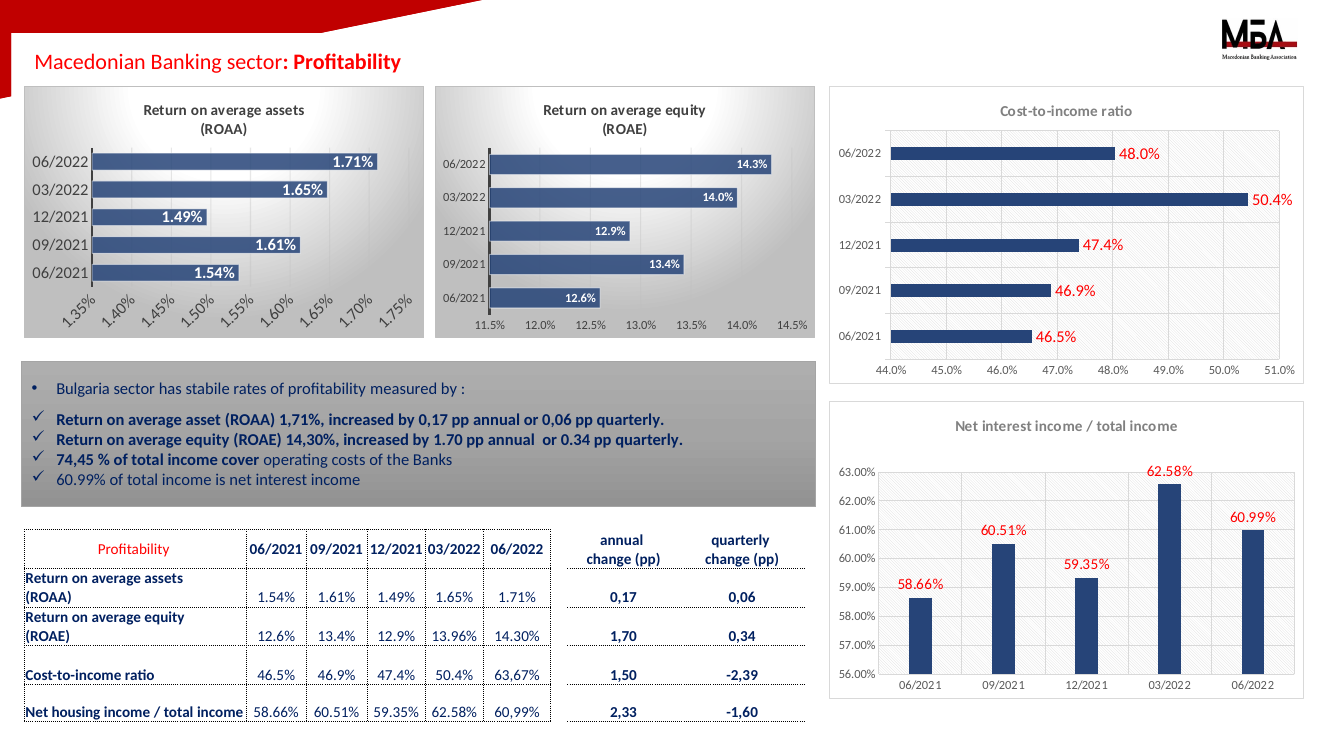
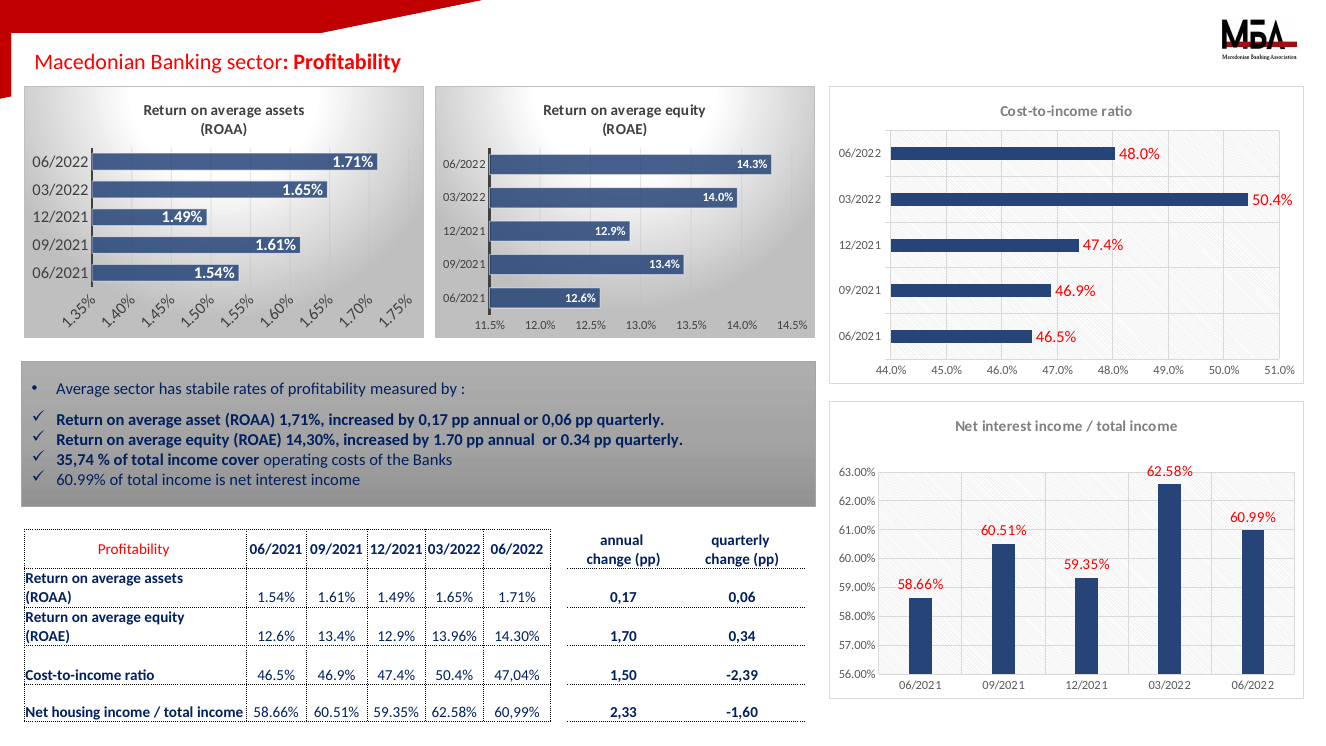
Bulgaria: Bulgaria -> Average (83, 389)
74,45: 74,45 -> 35,74 (75, 460)
63,67%: 63,67% -> 47,04% (517, 675)
